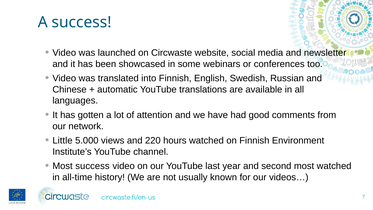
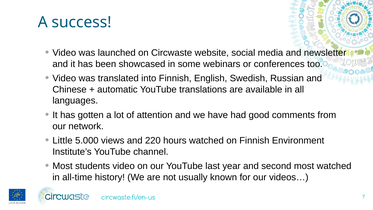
Most success: success -> students (93, 166)
